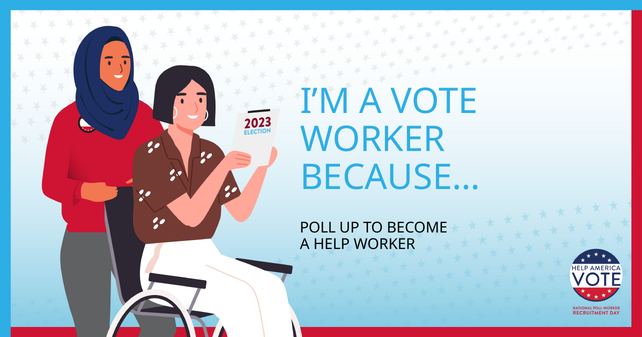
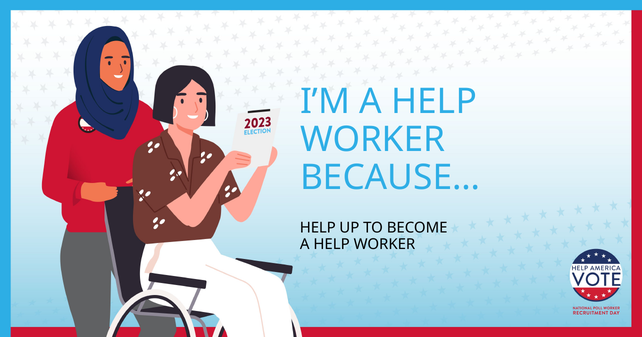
I’M A VOTE: VOTE -> HELP (434, 101)
POLL: POLL -> HELP (318, 228)
